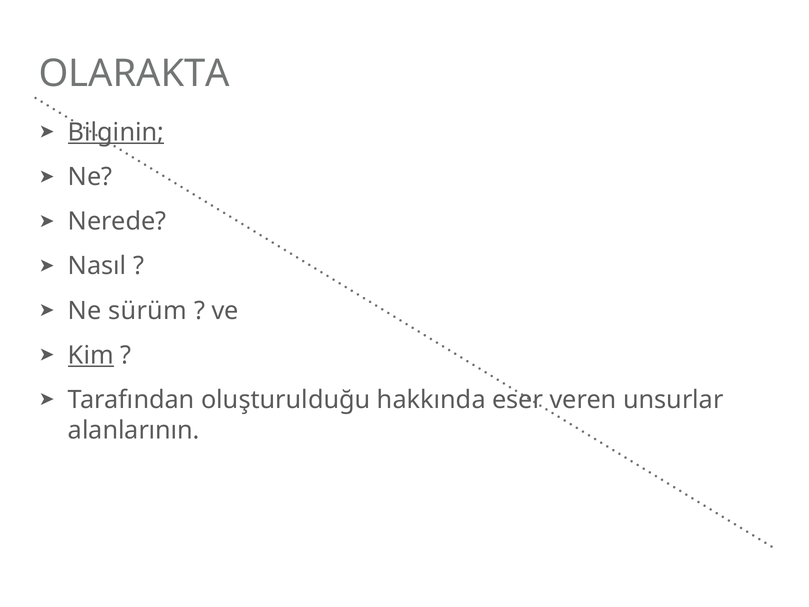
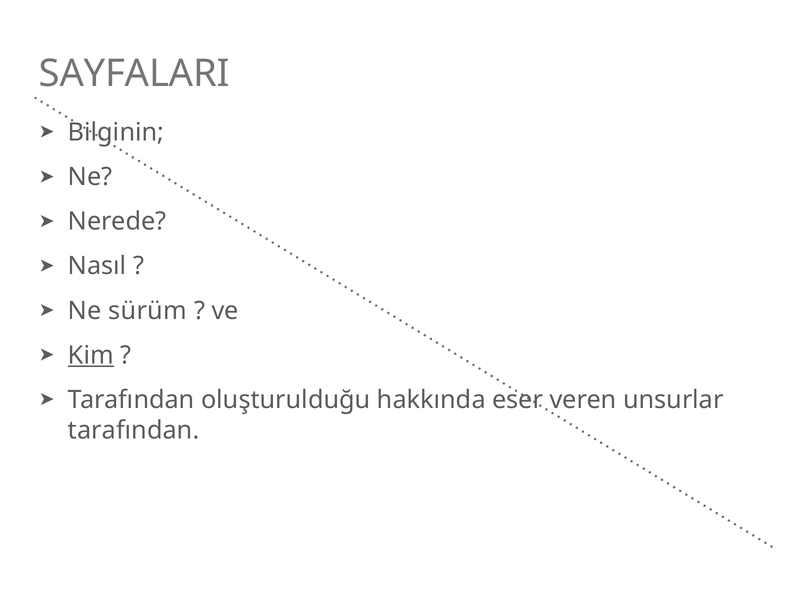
OLARAKTA: OLARAKTA -> SAYFALARI (134, 74)
Bilginin underline: present -> none (116, 132)
alanlarının: alanlarının -> tarafından (134, 430)
